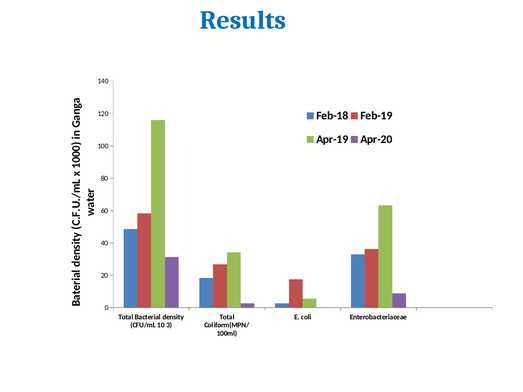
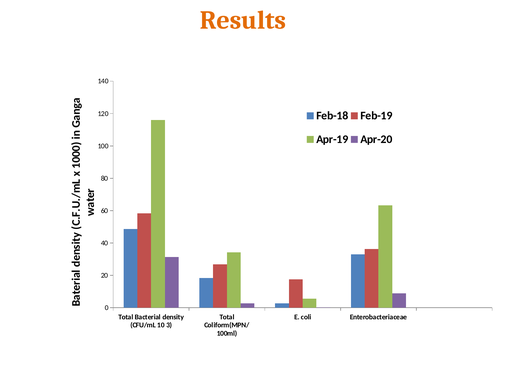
Results colour: blue -> orange (243, 20)
